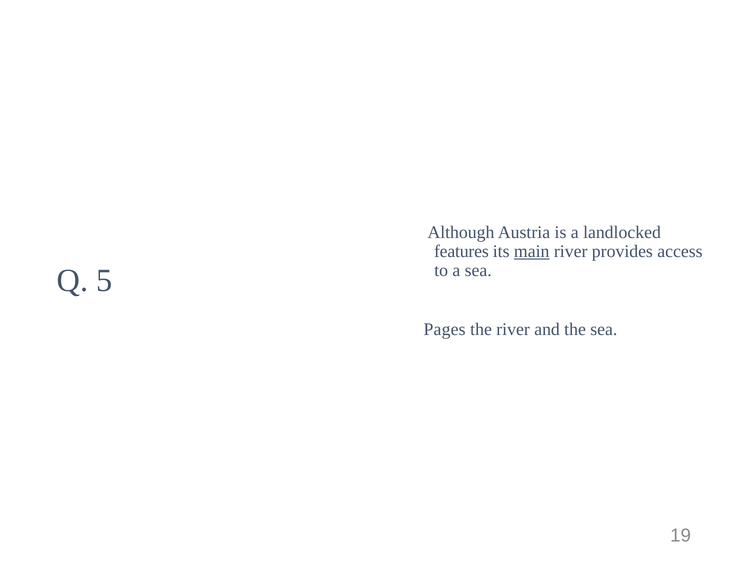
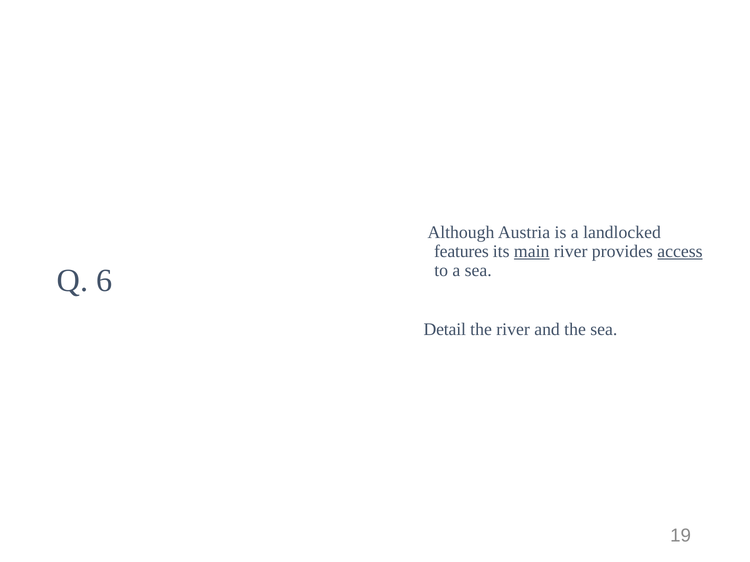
access underline: none -> present (680, 252)
5: 5 -> 6 (104, 281)
Pages: Pages -> Detail (445, 330)
